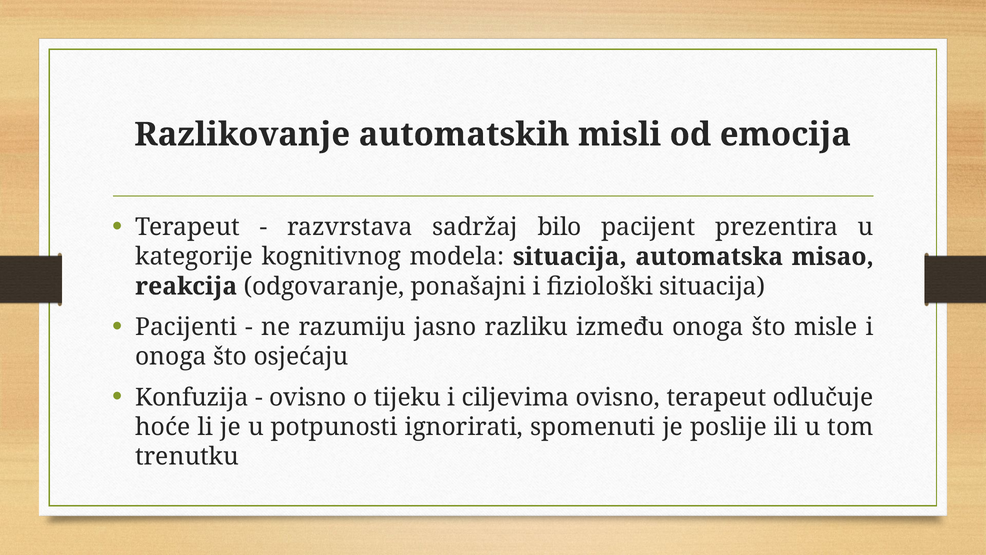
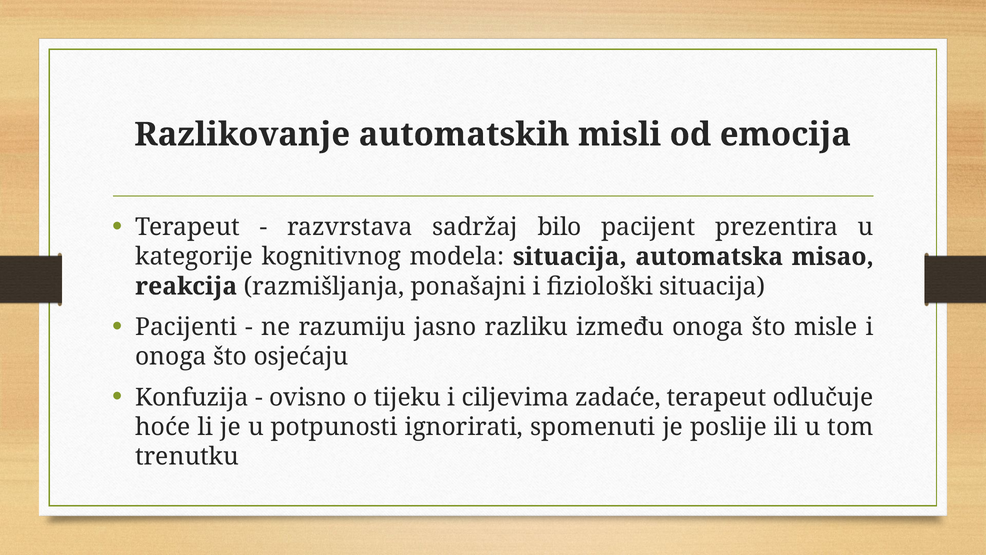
odgovaranje: odgovaranje -> razmišljanja (324, 286)
ciljevima ovisno: ovisno -> zadaće (618, 397)
